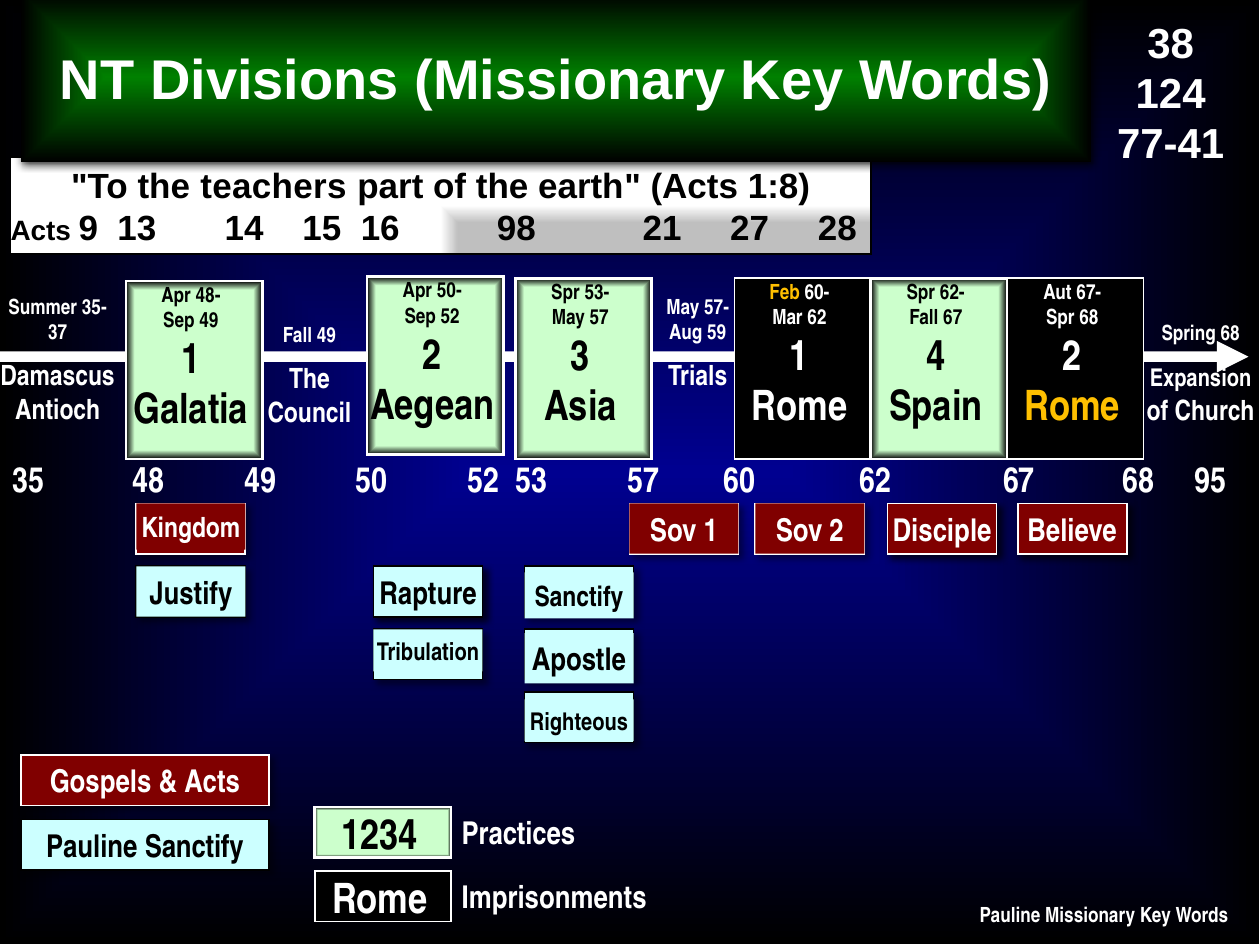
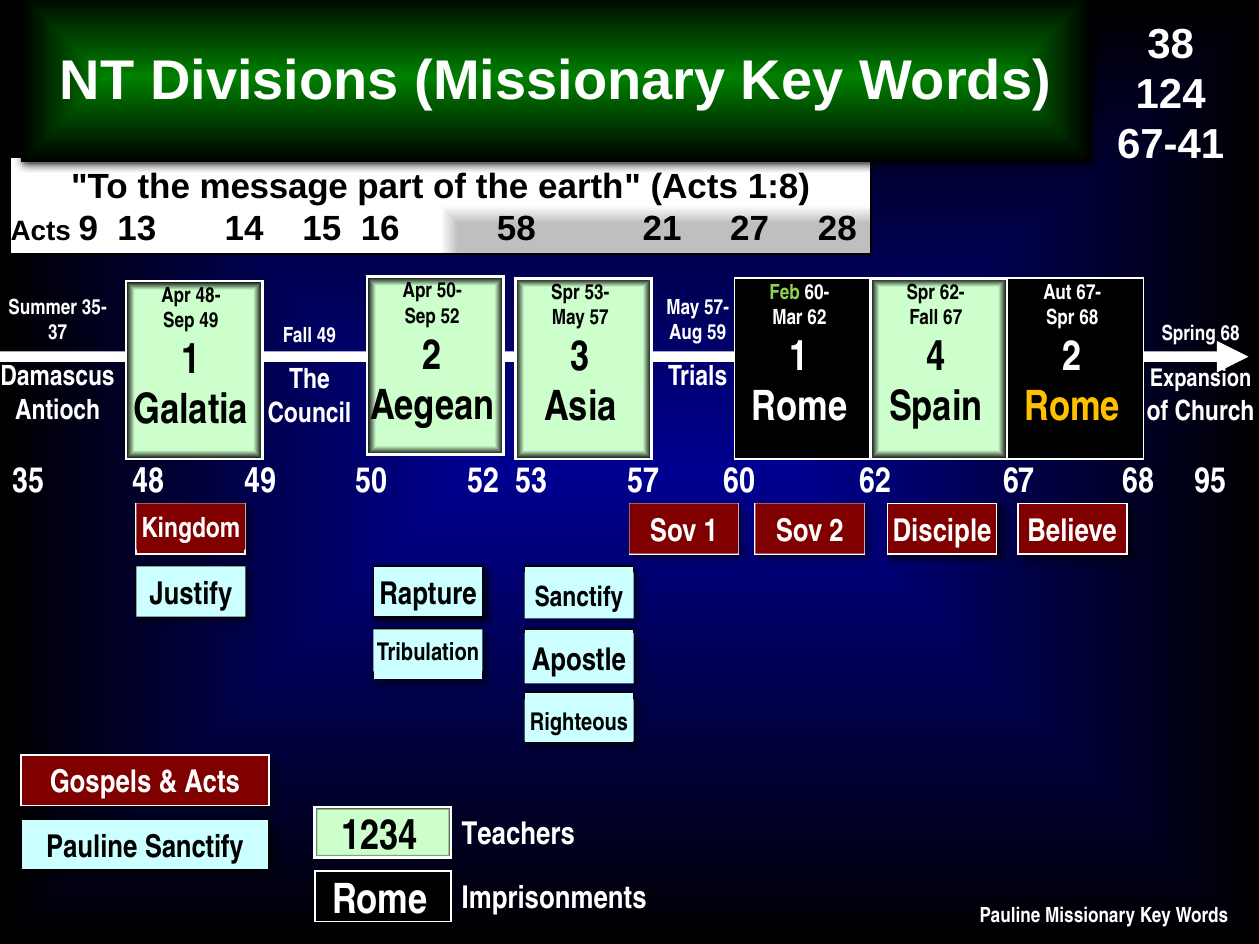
77-41: 77-41 -> 67-41 (1171, 145)
teachers: teachers -> message (274, 187)
98: 98 -> 58 (516, 229)
Feb colour: yellow -> light green (785, 292)
Practices: Practices -> Teachers (518, 834)
